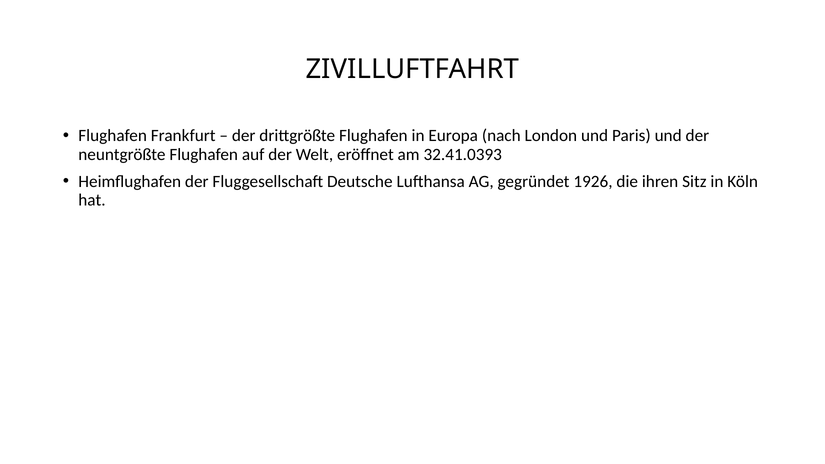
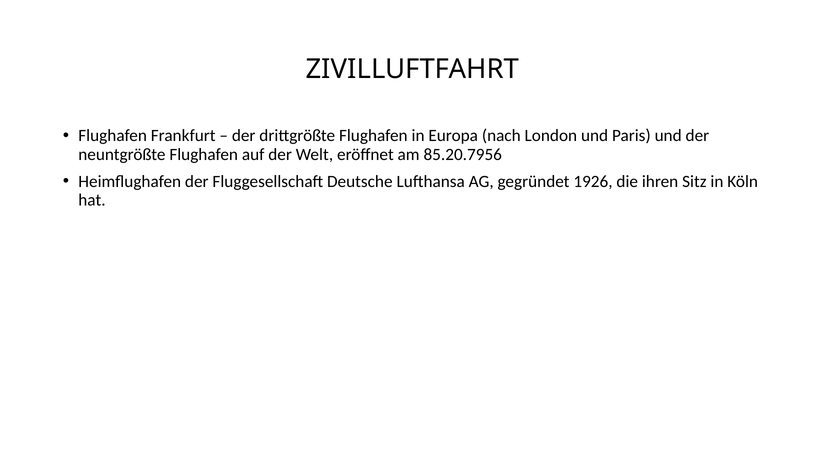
32.41.0393: 32.41.0393 -> 85.20.7956 (463, 154)
